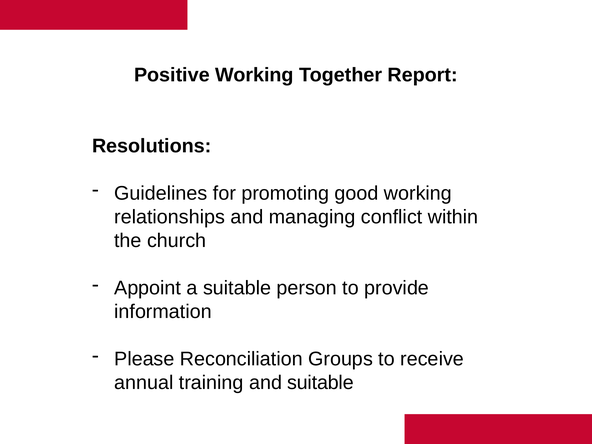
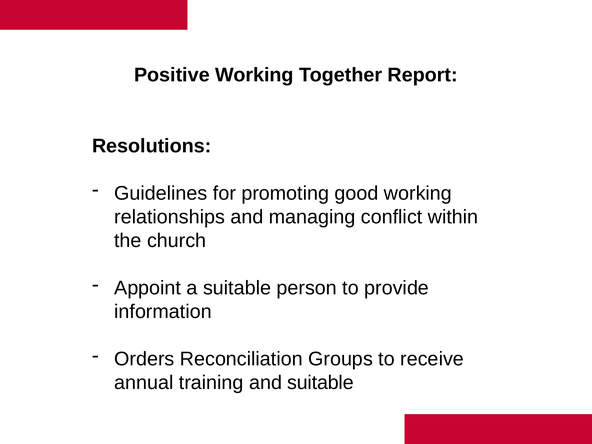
Please: Please -> Orders (144, 359)
